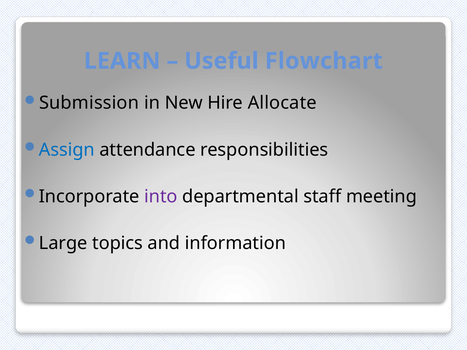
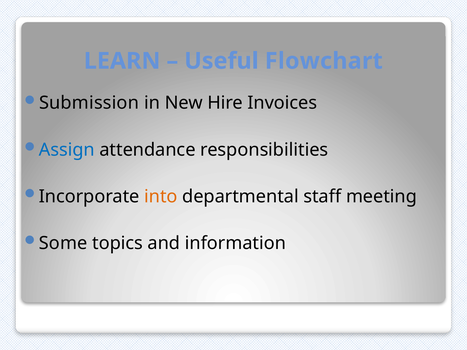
Allocate: Allocate -> Invoices (282, 103)
into colour: purple -> orange (161, 197)
Large: Large -> Some (63, 243)
